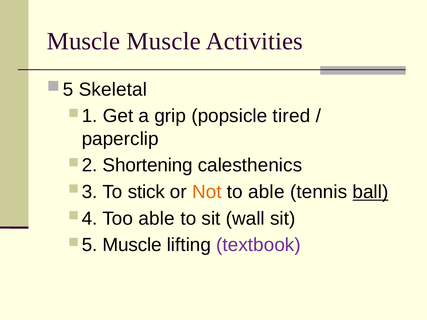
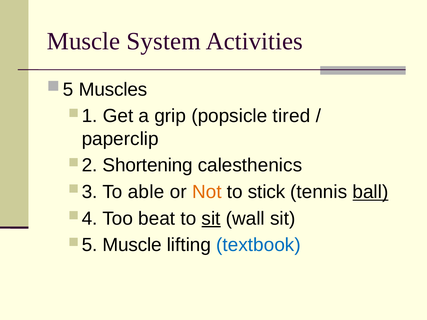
Muscle Muscle: Muscle -> System (164, 41)
Skeletal: Skeletal -> Muscles (113, 90)
stick: stick -> able (146, 192)
to able: able -> stick (267, 192)
Too able: able -> beat (157, 219)
sit underline: none -> present (211, 219)
textbook colour: purple -> blue (259, 245)
